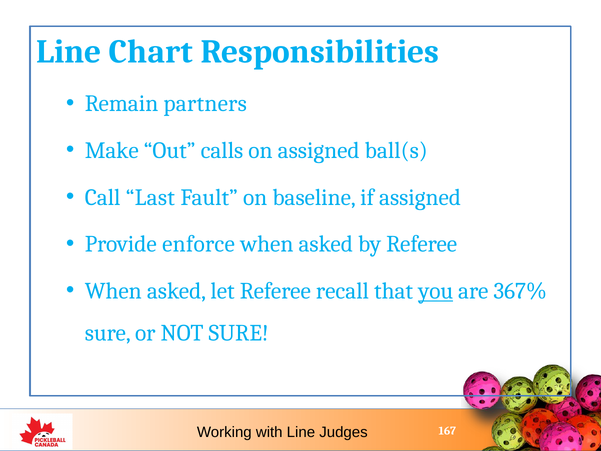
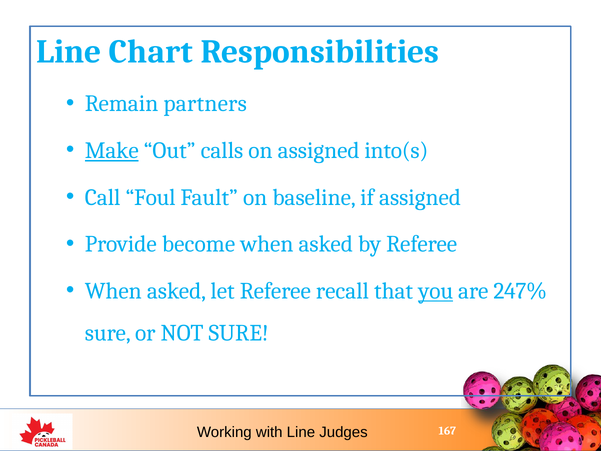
Make underline: none -> present (112, 150)
ball(s: ball(s -> into(s (396, 150)
Last: Last -> Foul (151, 197)
enforce: enforce -> become (199, 244)
367%: 367% -> 247% (520, 291)
